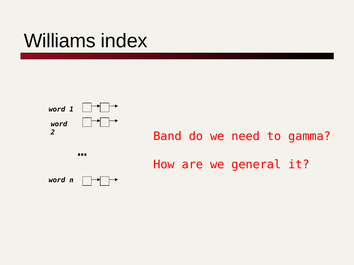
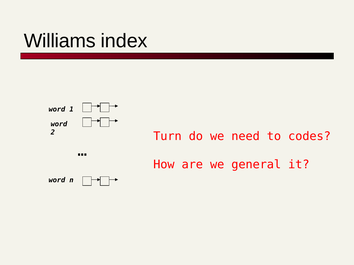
Band: Band -> Turn (167, 136)
gamma: gamma -> codes (309, 136)
